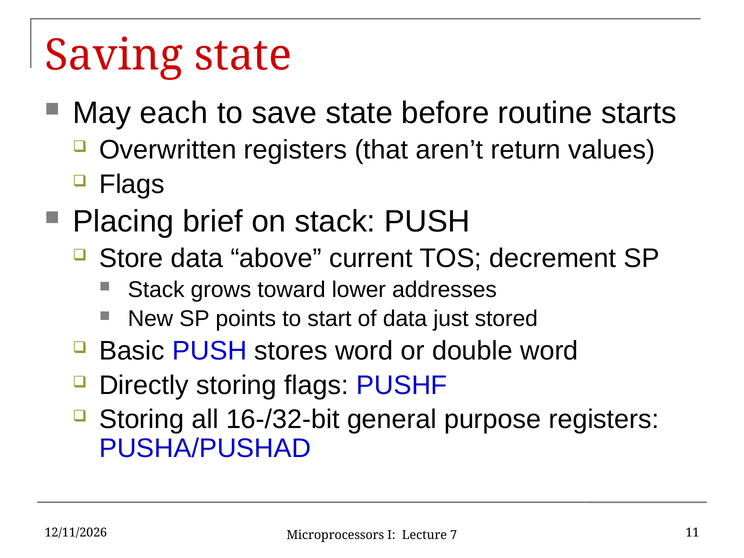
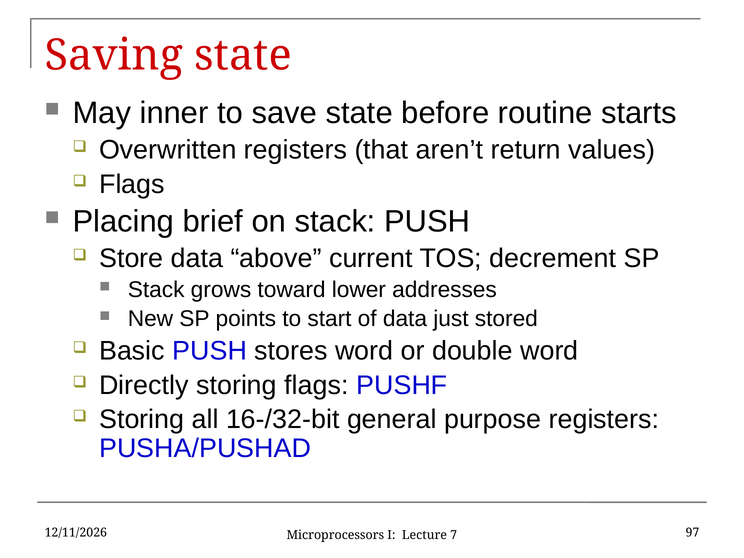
each: each -> inner (174, 113)
11: 11 -> 97 (692, 533)
